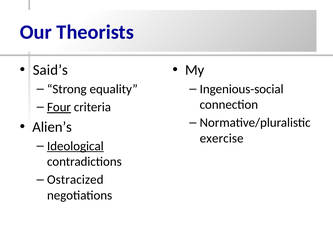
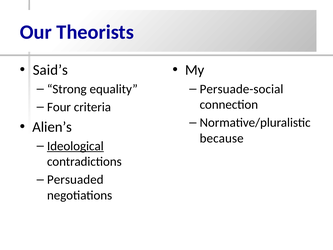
Ingenious-social: Ingenious-social -> Persuade-social (242, 89)
Four underline: present -> none (59, 107)
exercise: exercise -> because (222, 138)
Ostracized: Ostracized -> Persuaded (75, 180)
